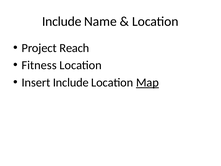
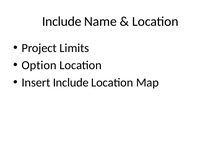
Reach: Reach -> Limits (74, 48)
Fitness: Fitness -> Option (39, 65)
Map underline: present -> none (147, 82)
